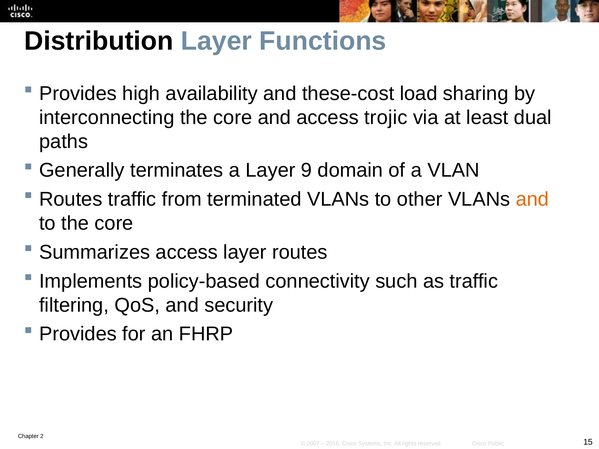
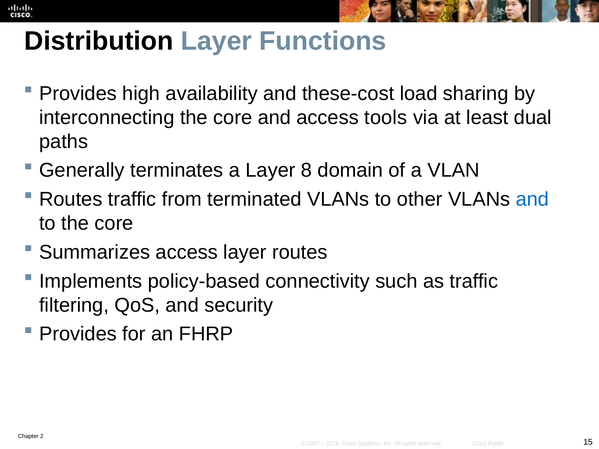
trojic: trojic -> tools (386, 118)
9: 9 -> 8 (306, 170)
and colour: orange -> blue (532, 199)
